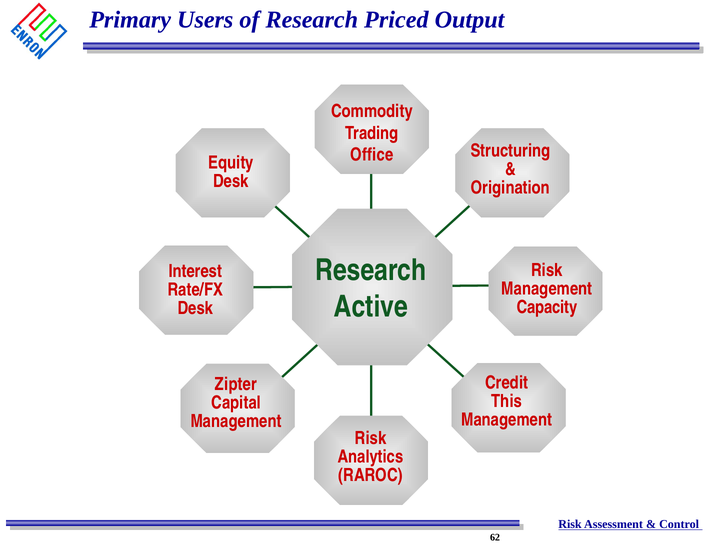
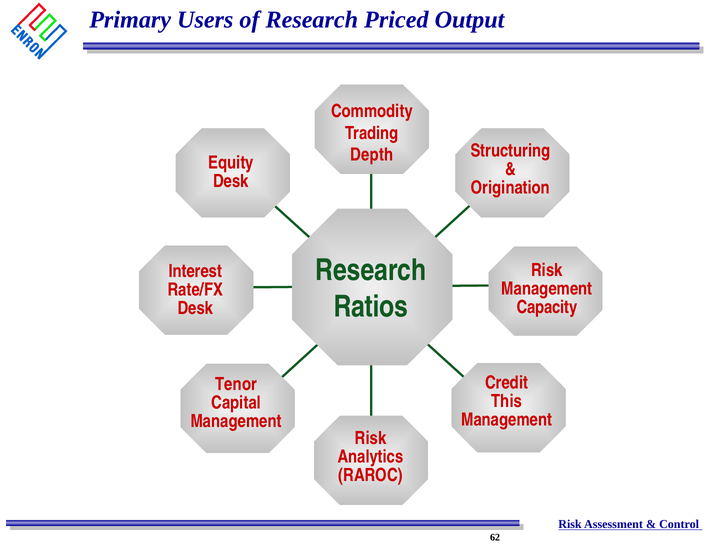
Office: Office -> Depth (372, 155)
Active: Active -> Ratios (371, 307)
Zipter: Zipter -> Tenor (236, 384)
